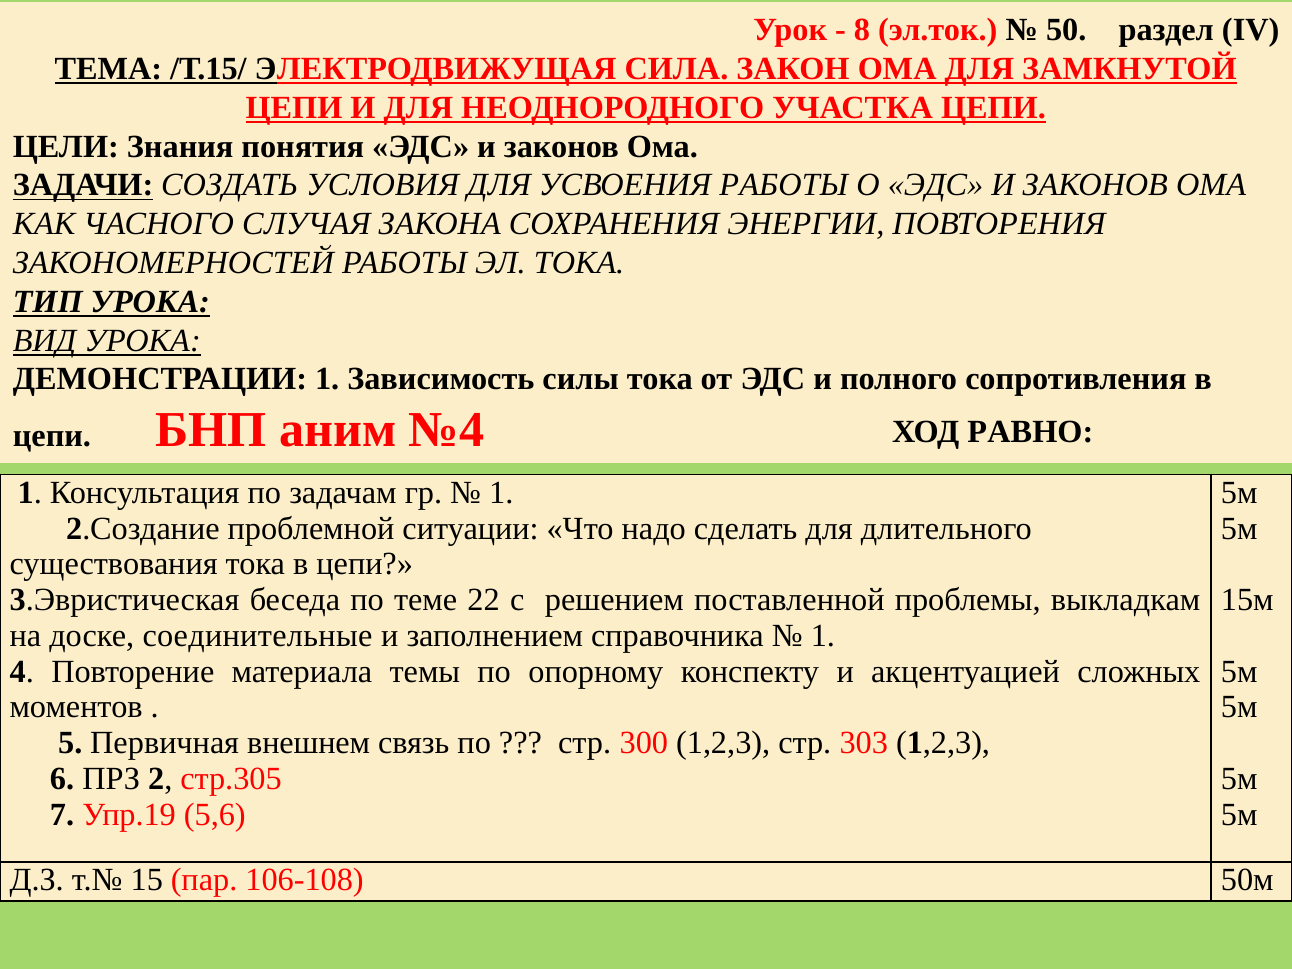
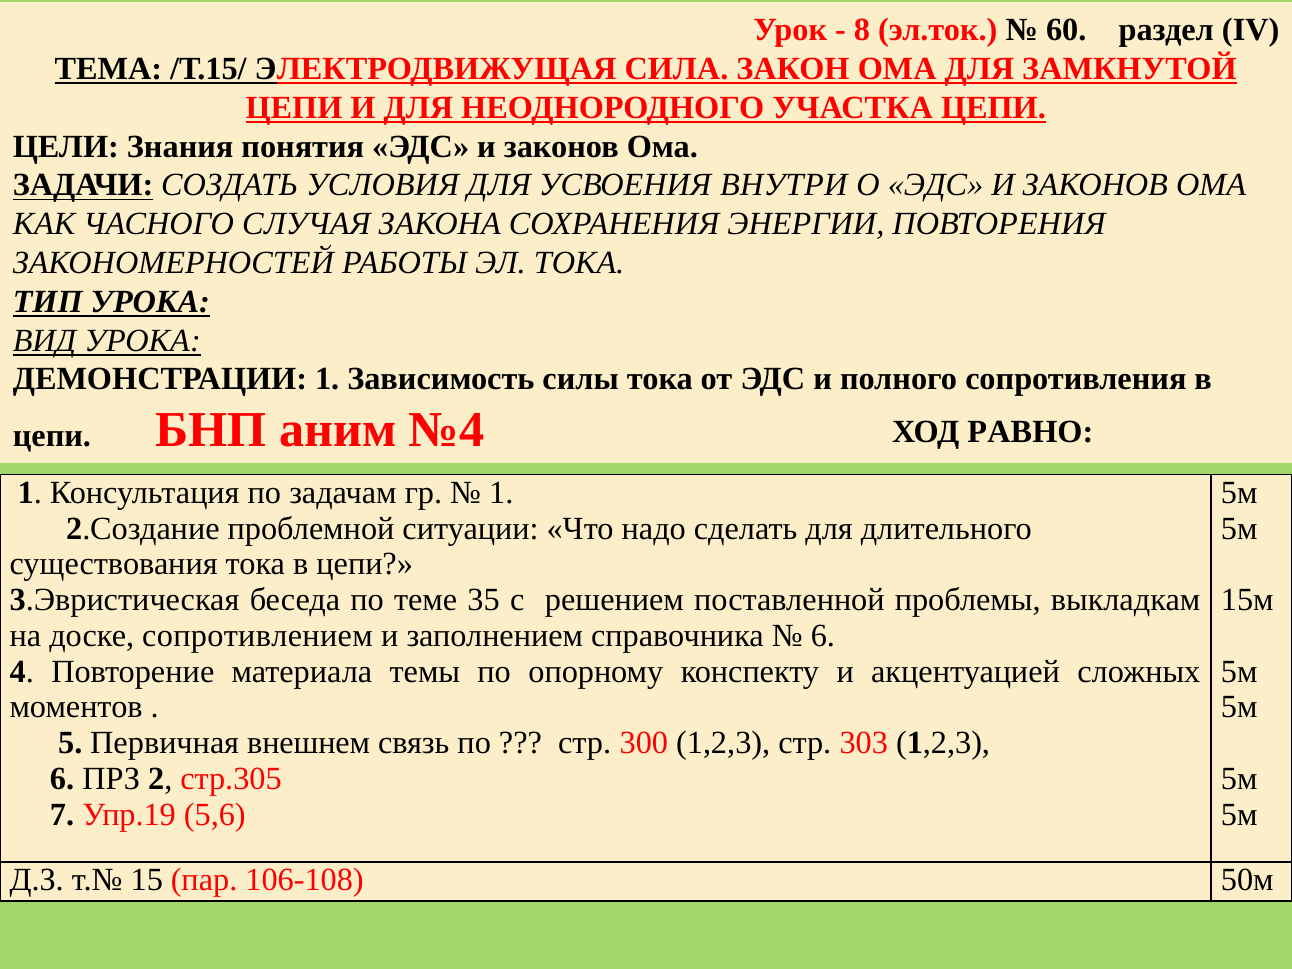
50: 50 -> 60 (1066, 30)
УСВОЕНИЯ РАБОТЫ: РАБОТЫ -> ВНУТРИ (784, 185)
22: 22 -> 35 (484, 600)
соединительные: соединительные -> сопротивлением (257, 636)
1: 1 -> 6 (823, 636)
